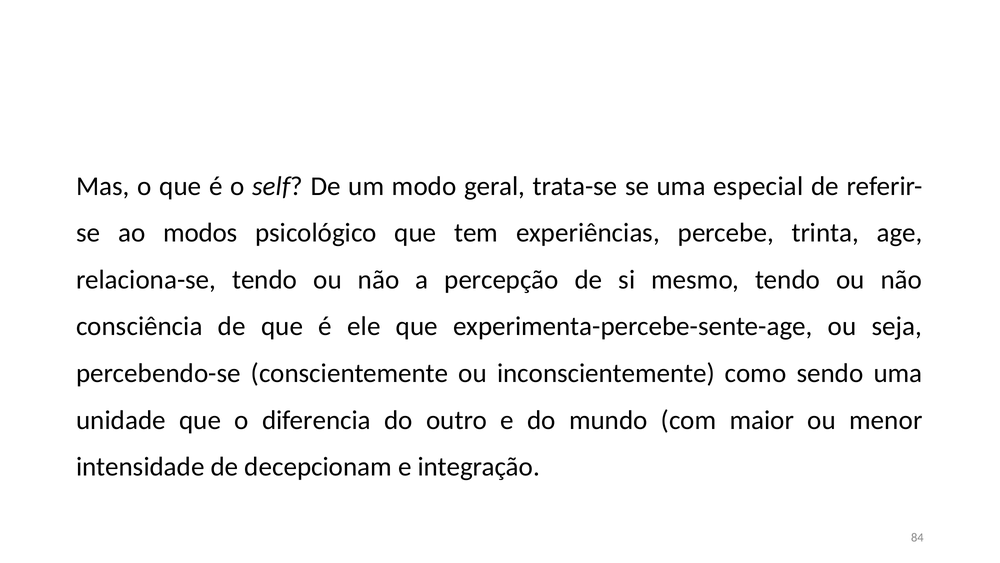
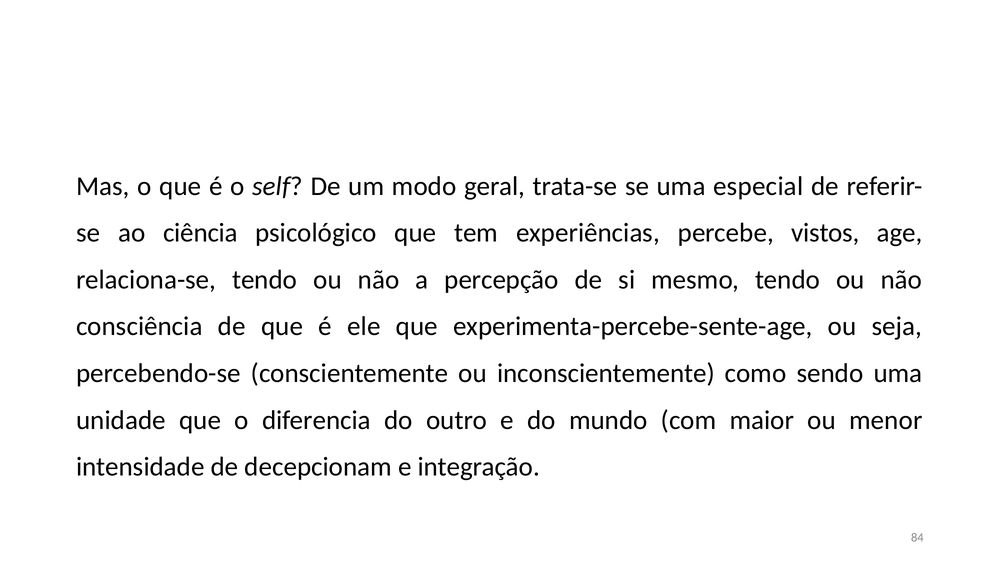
modos: modos -> ciência (200, 233)
trinta: trinta -> vistos (825, 233)
